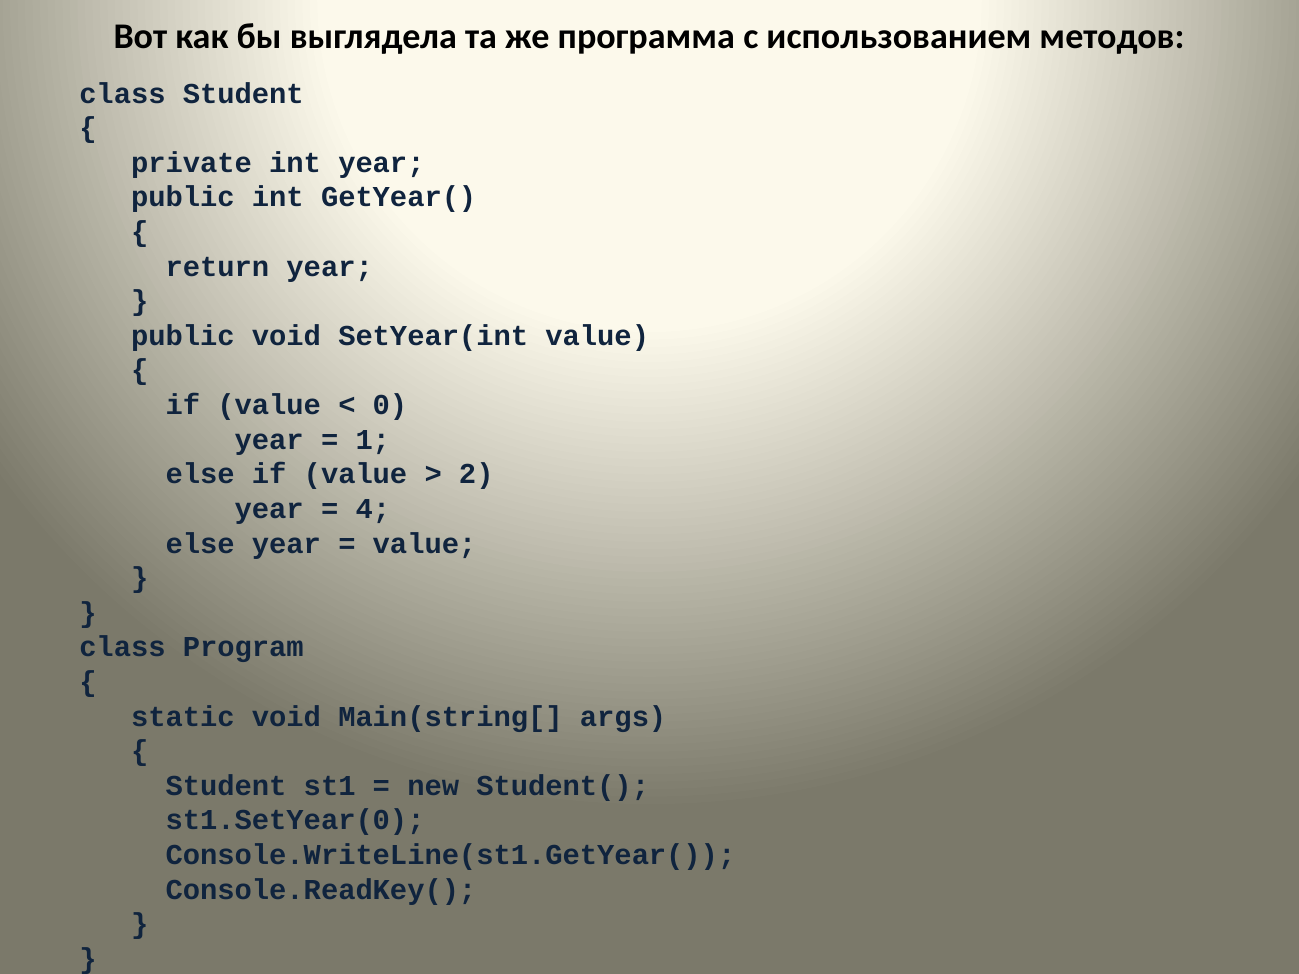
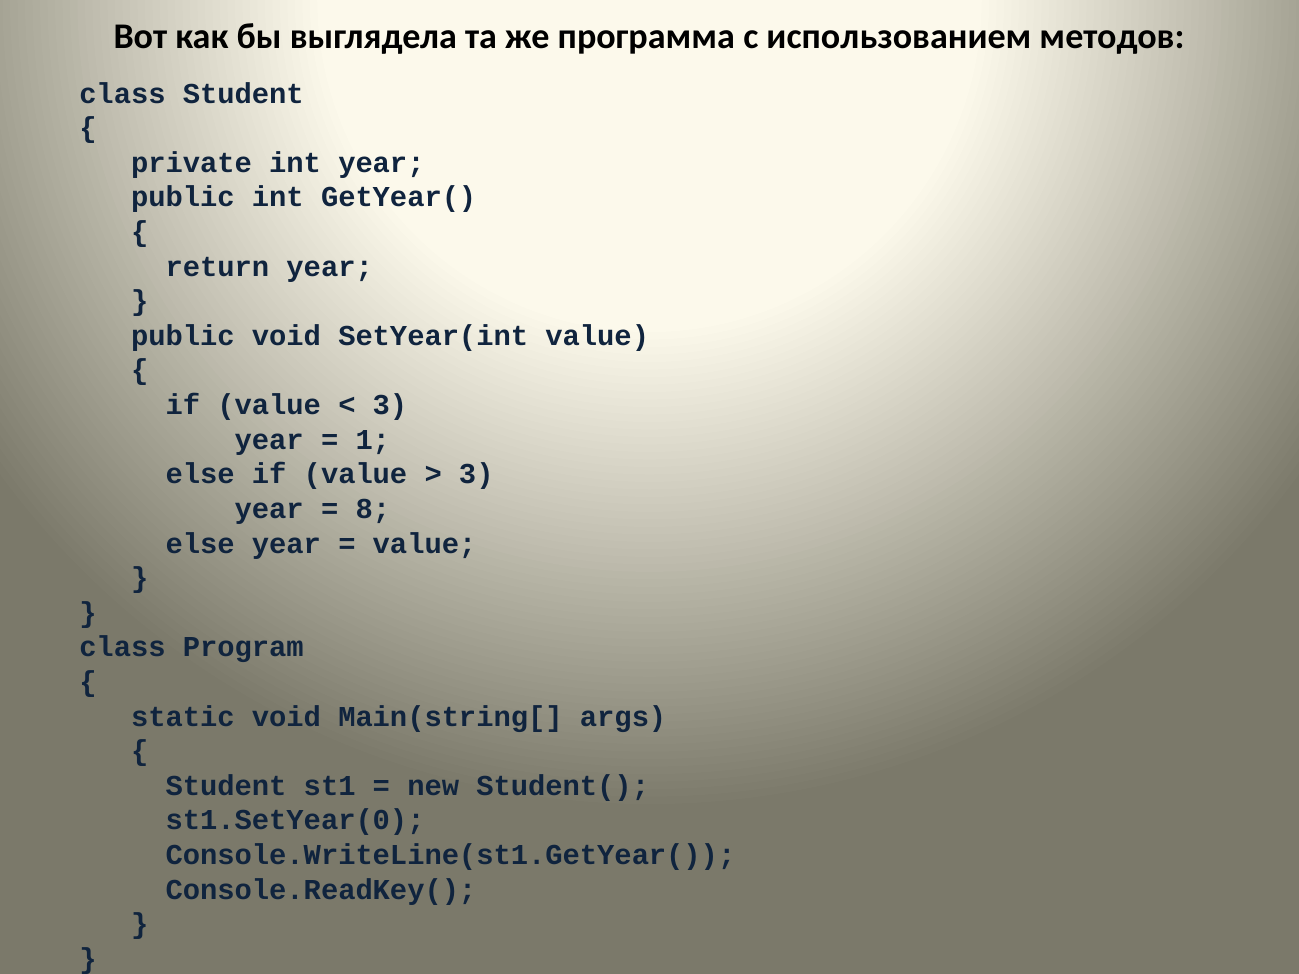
0: 0 -> 3 (390, 405)
2: 2 -> 3 (476, 474)
4: 4 -> 8 (373, 509)
